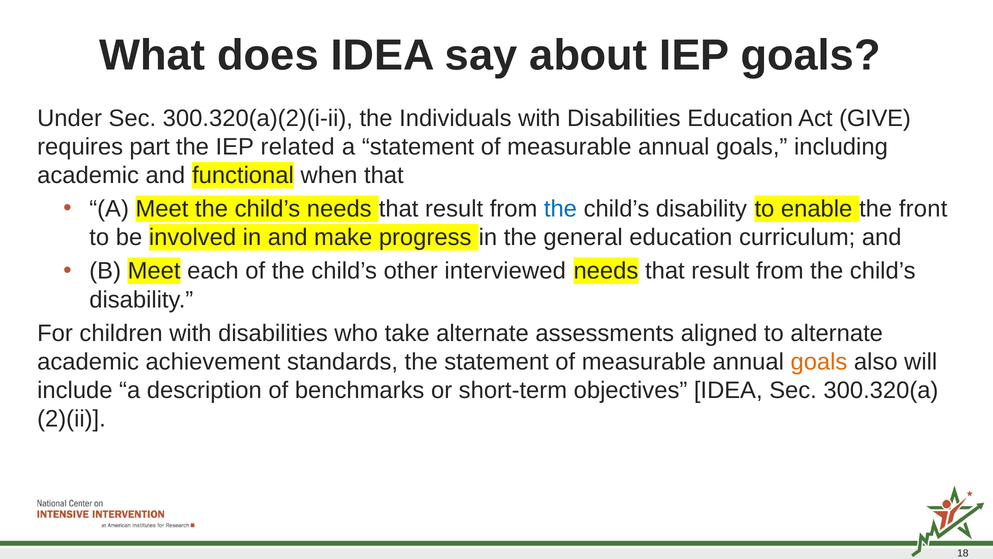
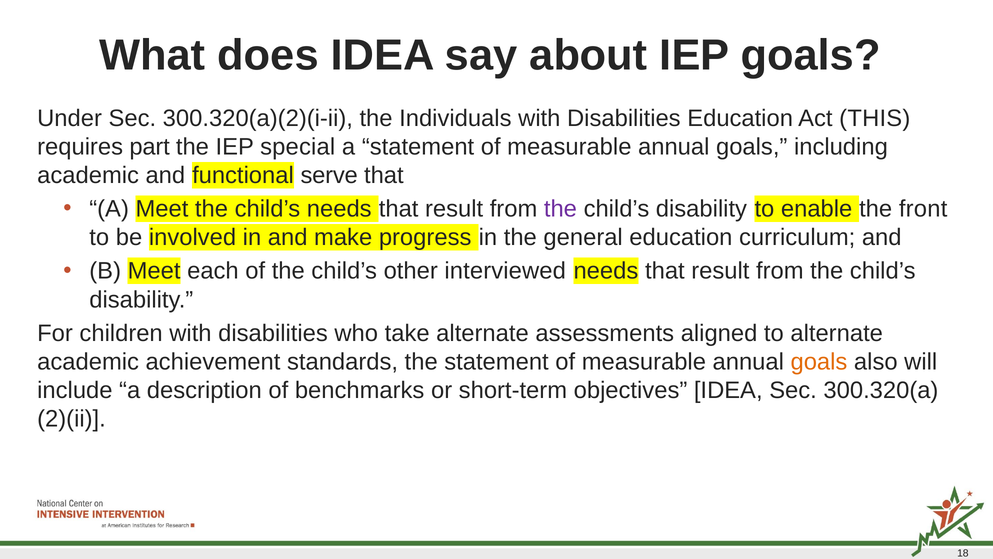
GIVE: GIVE -> THIS (875, 118)
related: related -> special (298, 147)
when: when -> serve (329, 175)
the colour: blue -> purple (560, 209)
